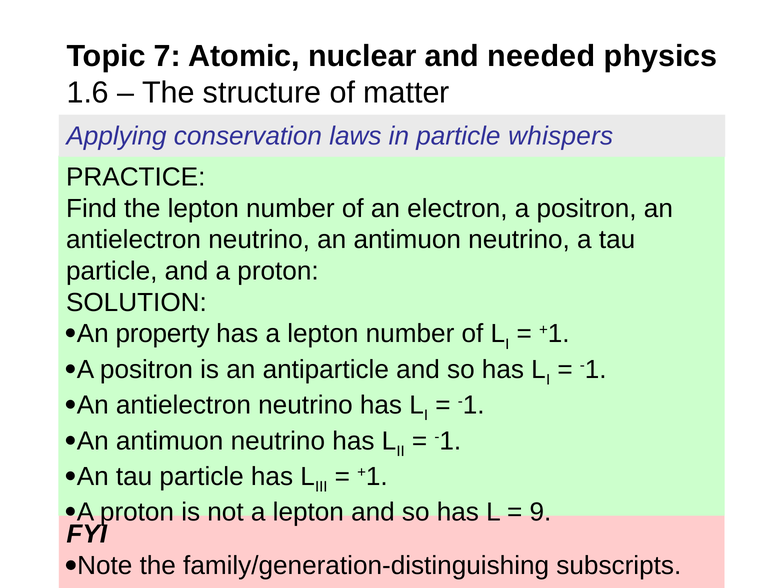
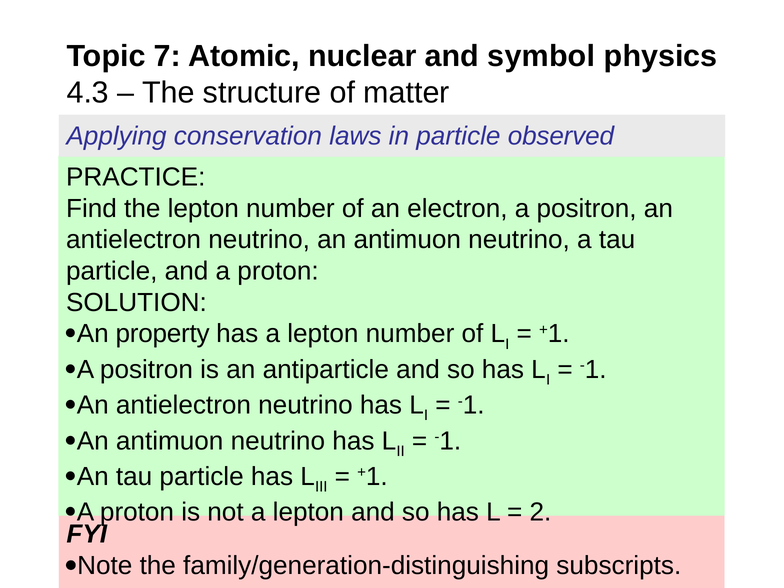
needed: needed -> symbol (541, 56)
1.6: 1.6 -> 4.3 (88, 93)
whispers: whispers -> observed (561, 136)
9: 9 -> 2 (540, 512)
